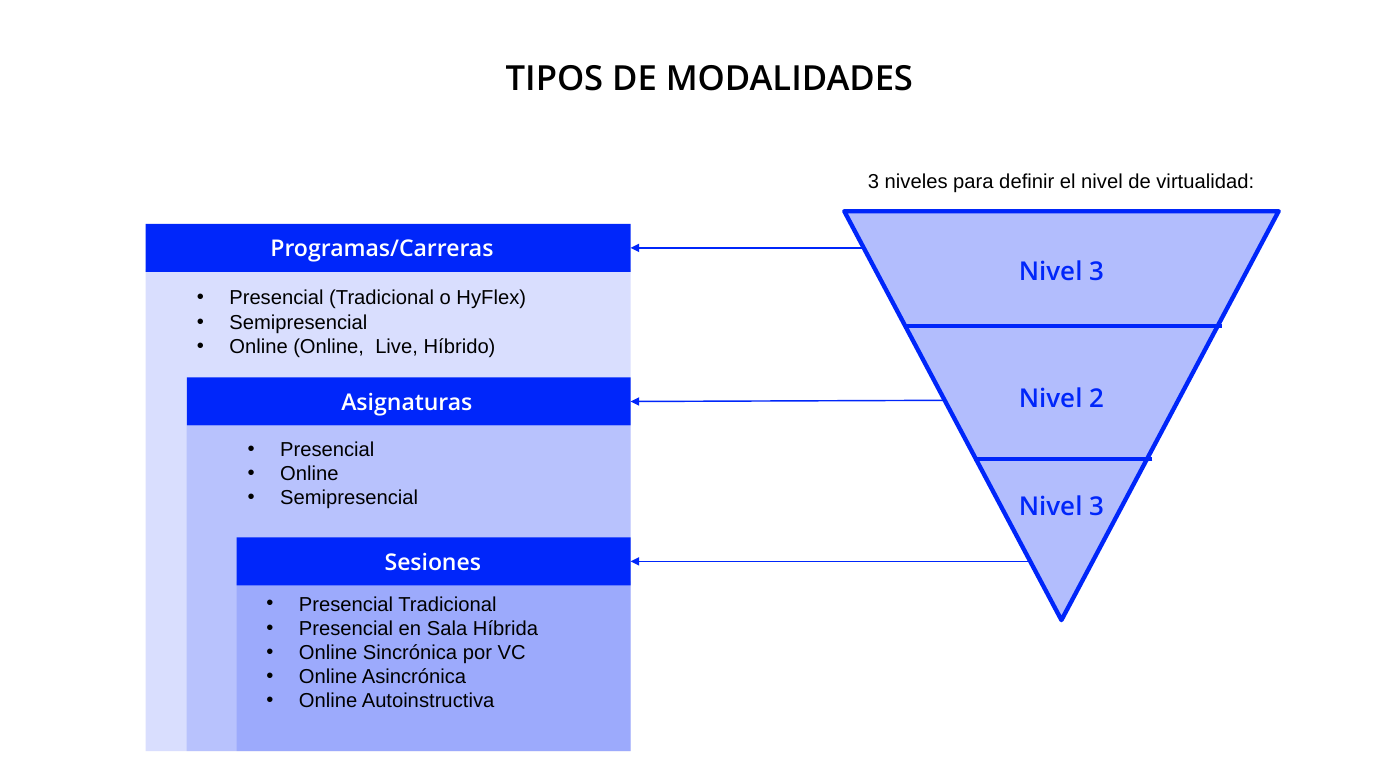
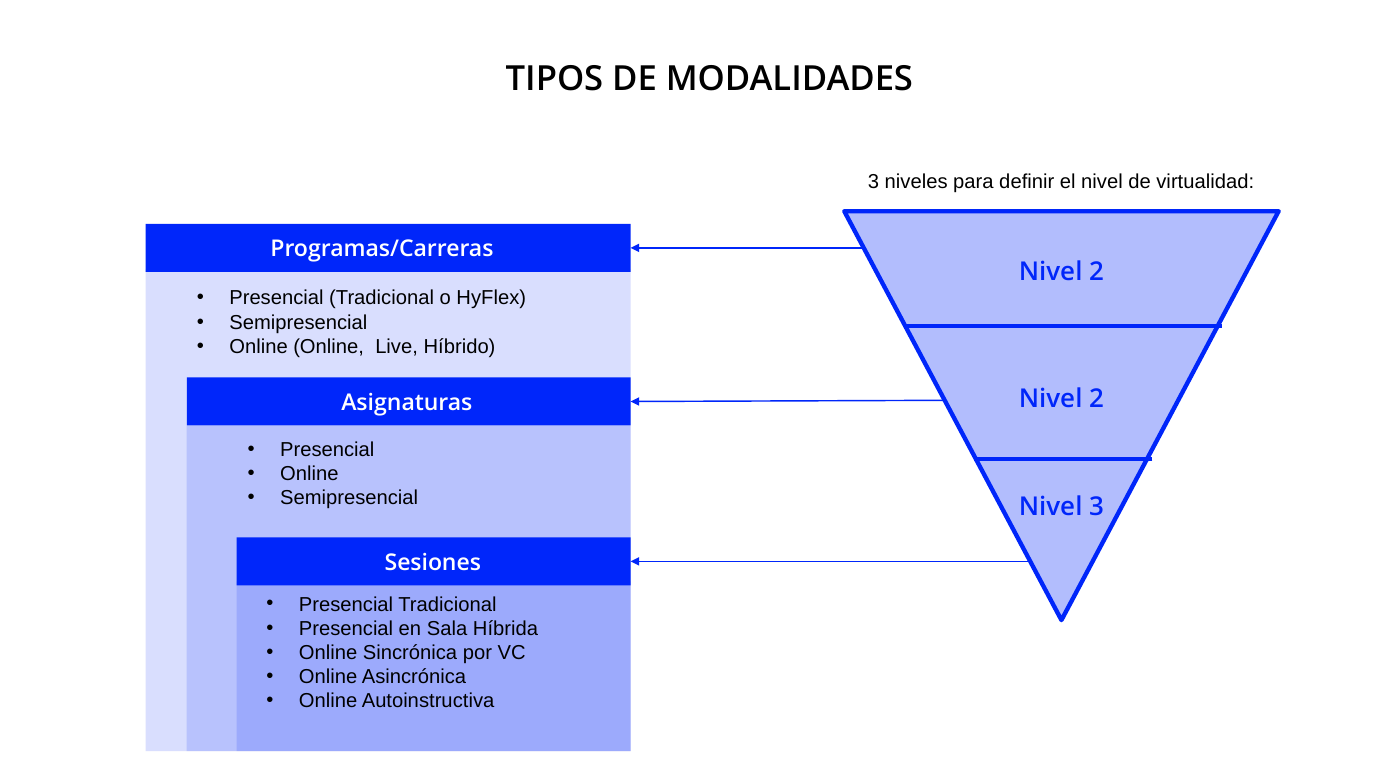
3: 3 -> 2 (1096, 272)
